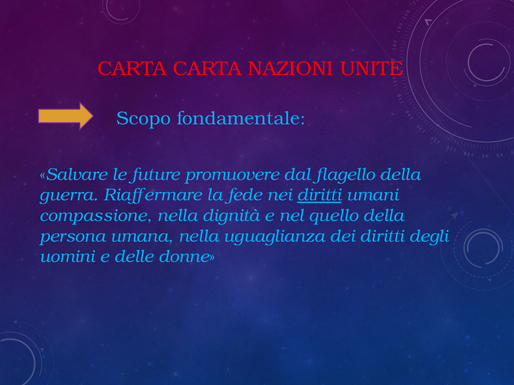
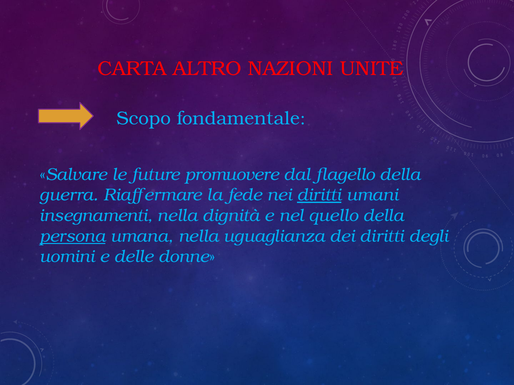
CARTA CARTA: CARTA -> ALTRO (207, 69)
compassione: compassione -> insegnamenti (96, 216)
persona underline: none -> present (72, 236)
